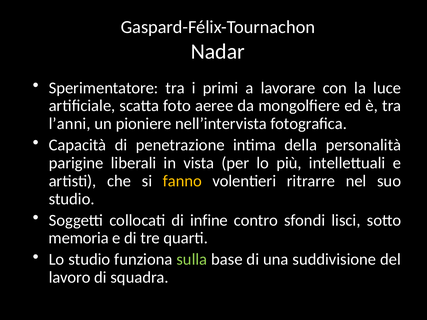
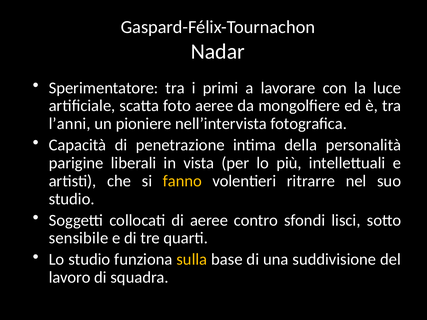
di infine: infine -> aeree (209, 220)
memoria: memoria -> sensibile (79, 238)
sulla colour: light green -> yellow (192, 260)
